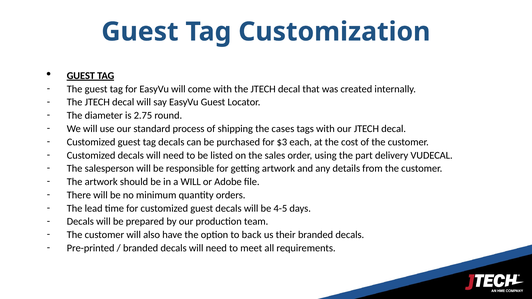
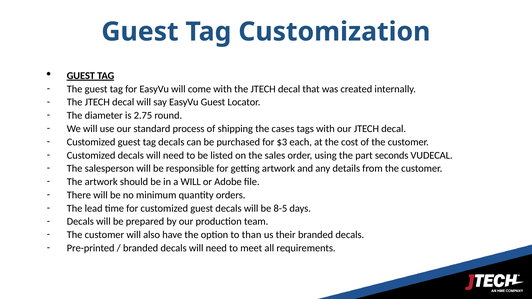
delivery: delivery -> seconds (392, 155)
4-5: 4-5 -> 8-5 (280, 208)
back: back -> than (252, 235)
